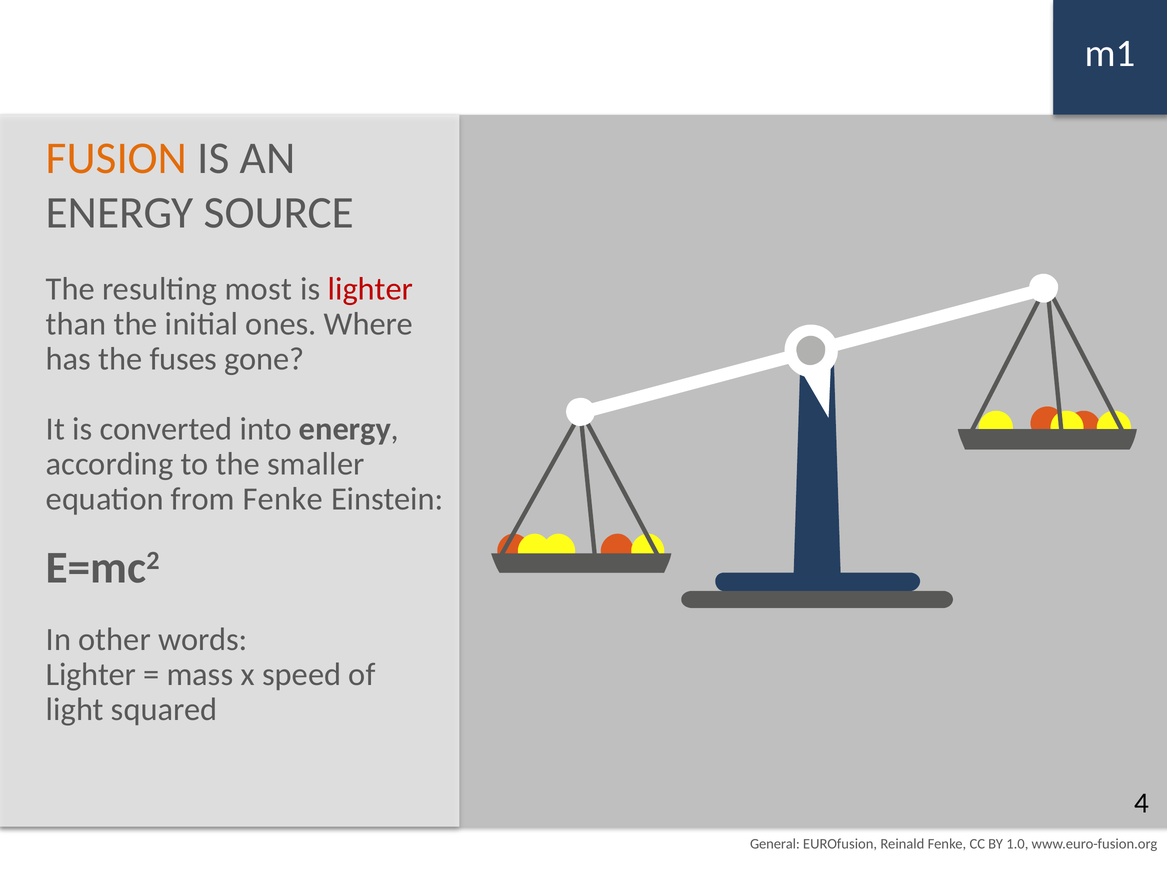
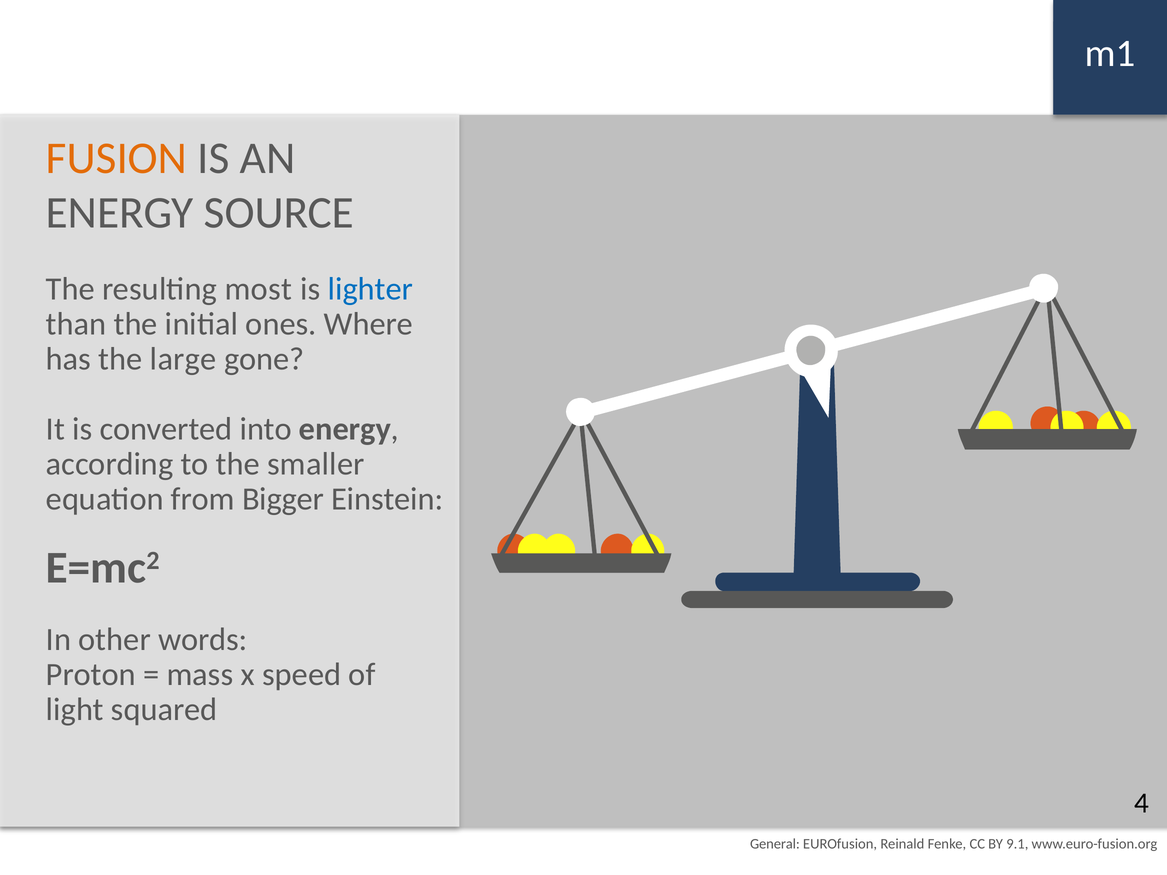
lighter colour: red -> blue (370, 289)
fuses: fuses -> large (183, 359)
from Fenke: Fenke -> Bigger (283, 499)
Lighter: Lighter -> Proton (91, 675)
1.0: 1.0 -> 9.1 (1017, 844)
